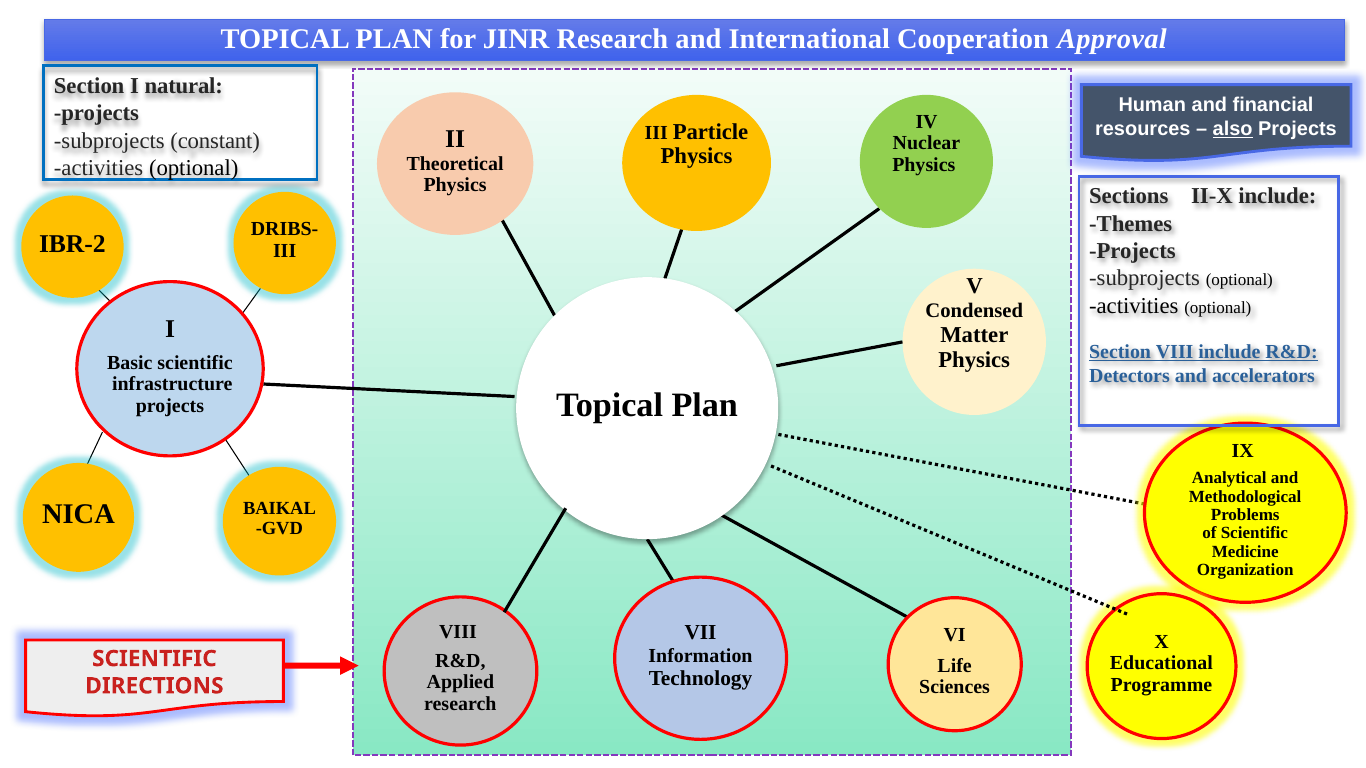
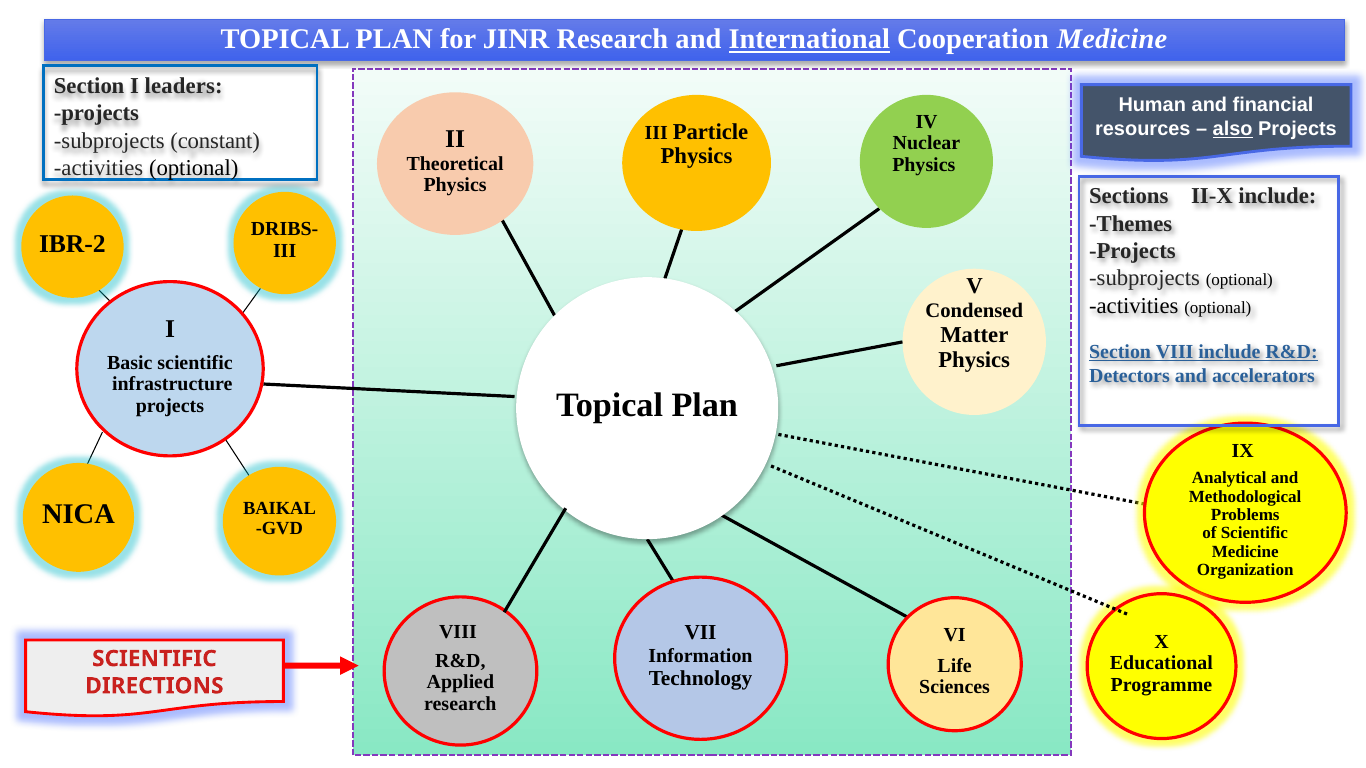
International underline: none -> present (809, 39)
Cooperation Approval: Approval -> Medicine (1112, 39)
natural: natural -> leaders (184, 86)
